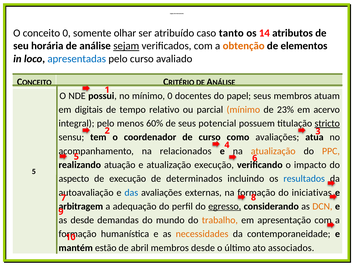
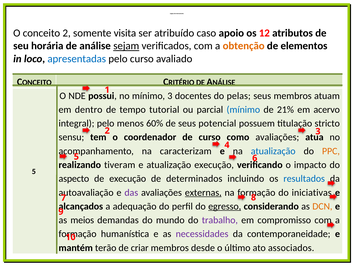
conceito 0: 0 -> 2 (67, 33)
olhar: olhar -> visita (125, 33)
tanto: tanto -> apoio (231, 33)
14: 14 -> 12 (264, 33)
mínimo 0: 0 -> 3 (170, 96)
papel: papel -> pelas (239, 96)
digitais: digitais -> dentro (89, 110)
relativo: relativo -> tutorial (164, 110)
mínimo colour: orange -> blue (243, 110)
23%: 23% -> 21% (285, 110)
stricto underline: present -> none (327, 123)
relacionados: relacionados -> caracterizam (186, 151)
atualização colour: orange -> blue (273, 151)
atuação: atuação -> tiveram (120, 165)
das colour: blue -> purple (131, 192)
externas underline: none -> present (203, 192)
arbitragem: arbitragem -> alcançados (81, 206)
as desde: desde -> meios (82, 220)
trabalho colour: orange -> purple (220, 220)
apresentação: apresentação -> compromisso (284, 220)
necessidades colour: orange -> purple (202, 234)
estão: estão -> terão (106, 248)
abril: abril -> criar (140, 248)
